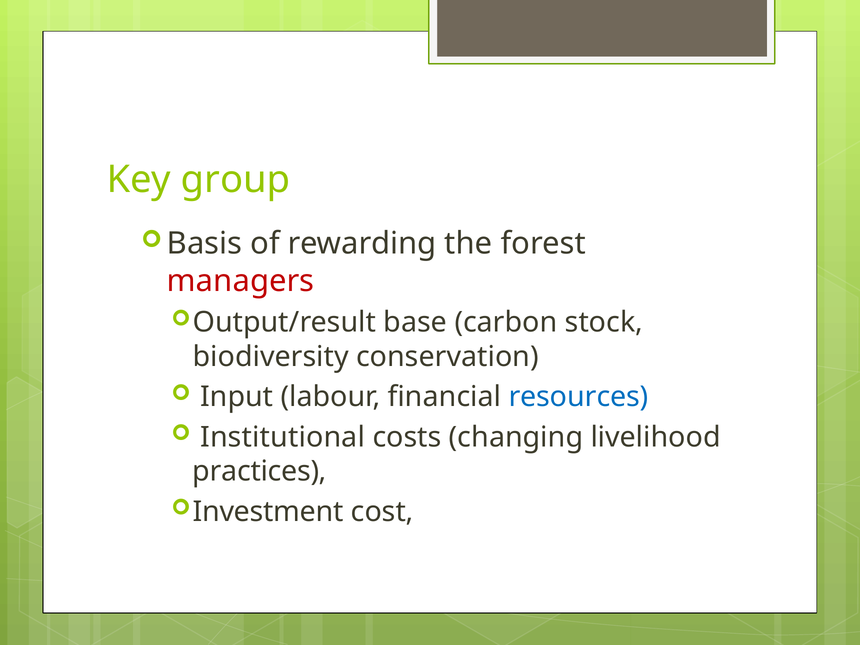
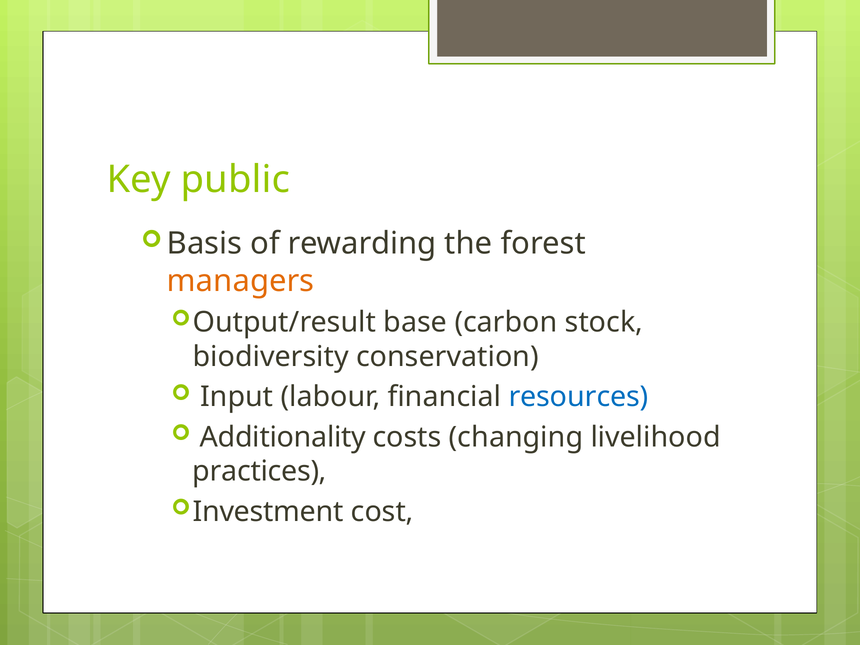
group: group -> public (235, 180)
managers colour: red -> orange (241, 281)
Institutional: Institutional -> Additionality (283, 437)
